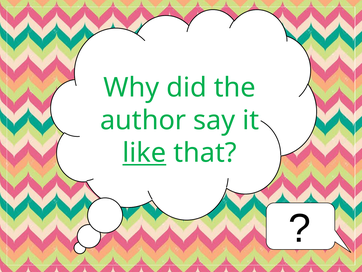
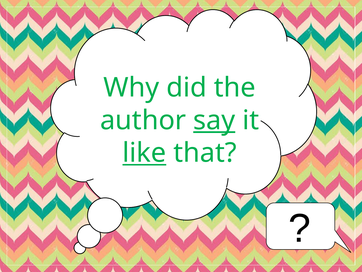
say underline: none -> present (214, 120)
